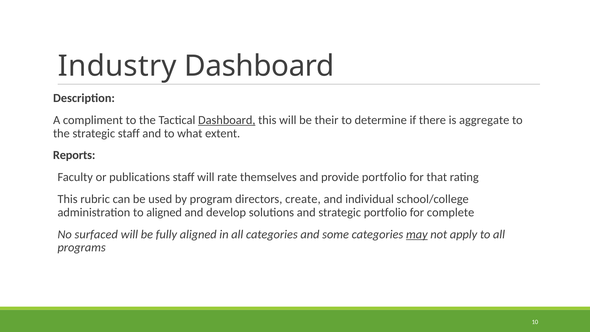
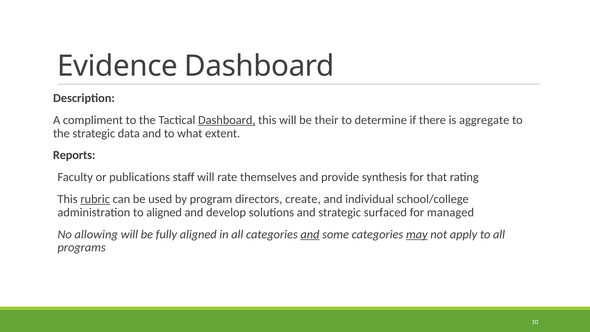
Industry: Industry -> Evidence (117, 66)
strategic staff: staff -> data (129, 133)
provide portfolio: portfolio -> synthesis (384, 177)
rubric underline: none -> present (95, 199)
strategic portfolio: portfolio -> surfaced (385, 212)
complete: complete -> managed (451, 212)
surfaced: surfaced -> allowing (96, 234)
and underline: none -> present (310, 234)
